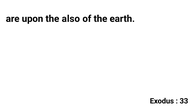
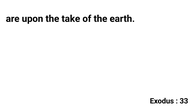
also: also -> take (71, 19)
